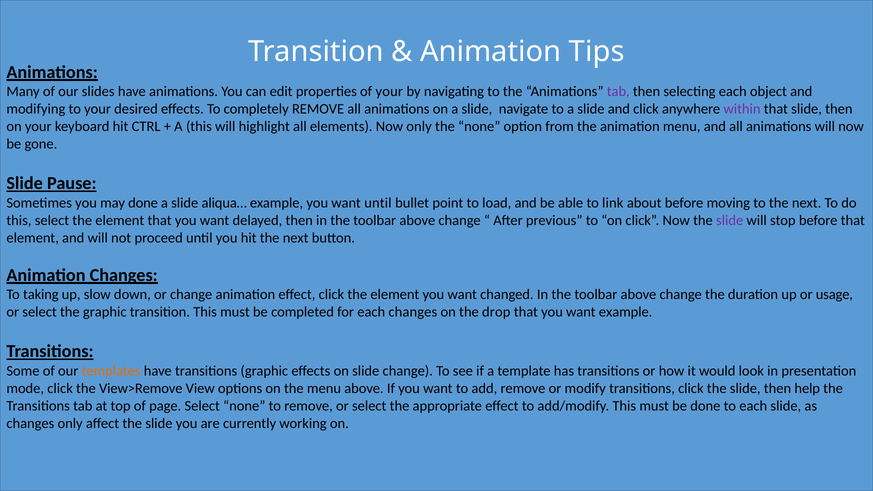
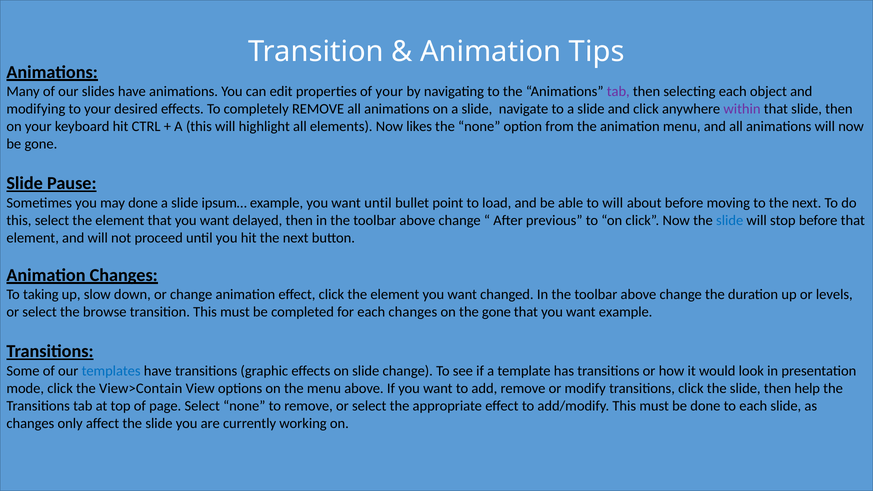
Now only: only -> likes (419, 127)
aliqua…: aliqua… -> ipsum… (224, 203)
to link: link -> will (613, 203)
slide colour: purple -> blue (730, 220)
usage: usage -> levels (834, 295)
the graphic: graphic -> browse (105, 312)
the drop: drop -> gone (496, 312)
templates colour: orange -> blue (111, 371)
View>Remove: View>Remove -> View>Contain (141, 388)
